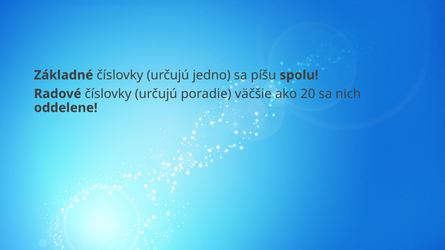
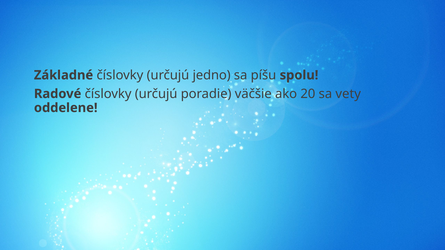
nich: nich -> vety (348, 94)
